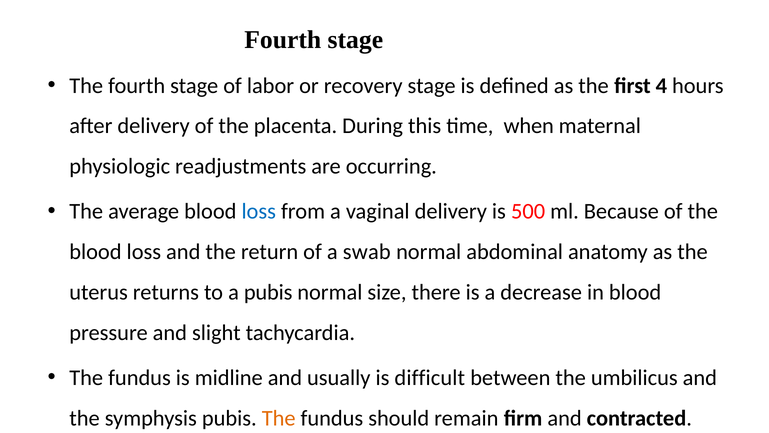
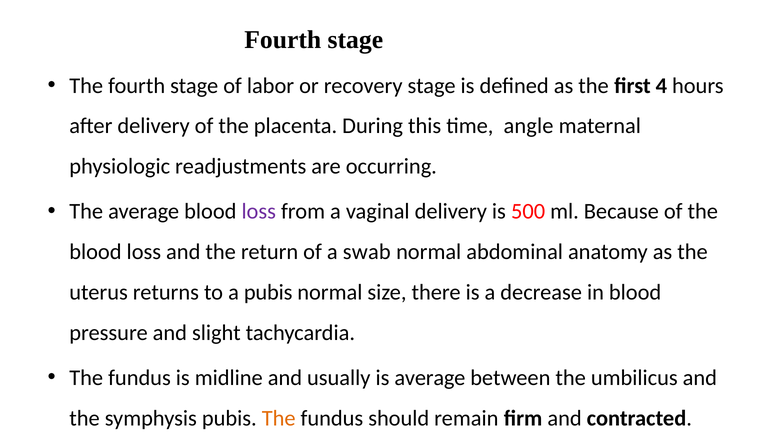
when: when -> angle (529, 126)
loss colour: blue -> purple (259, 211)
is difficult: difficult -> average (430, 377)
